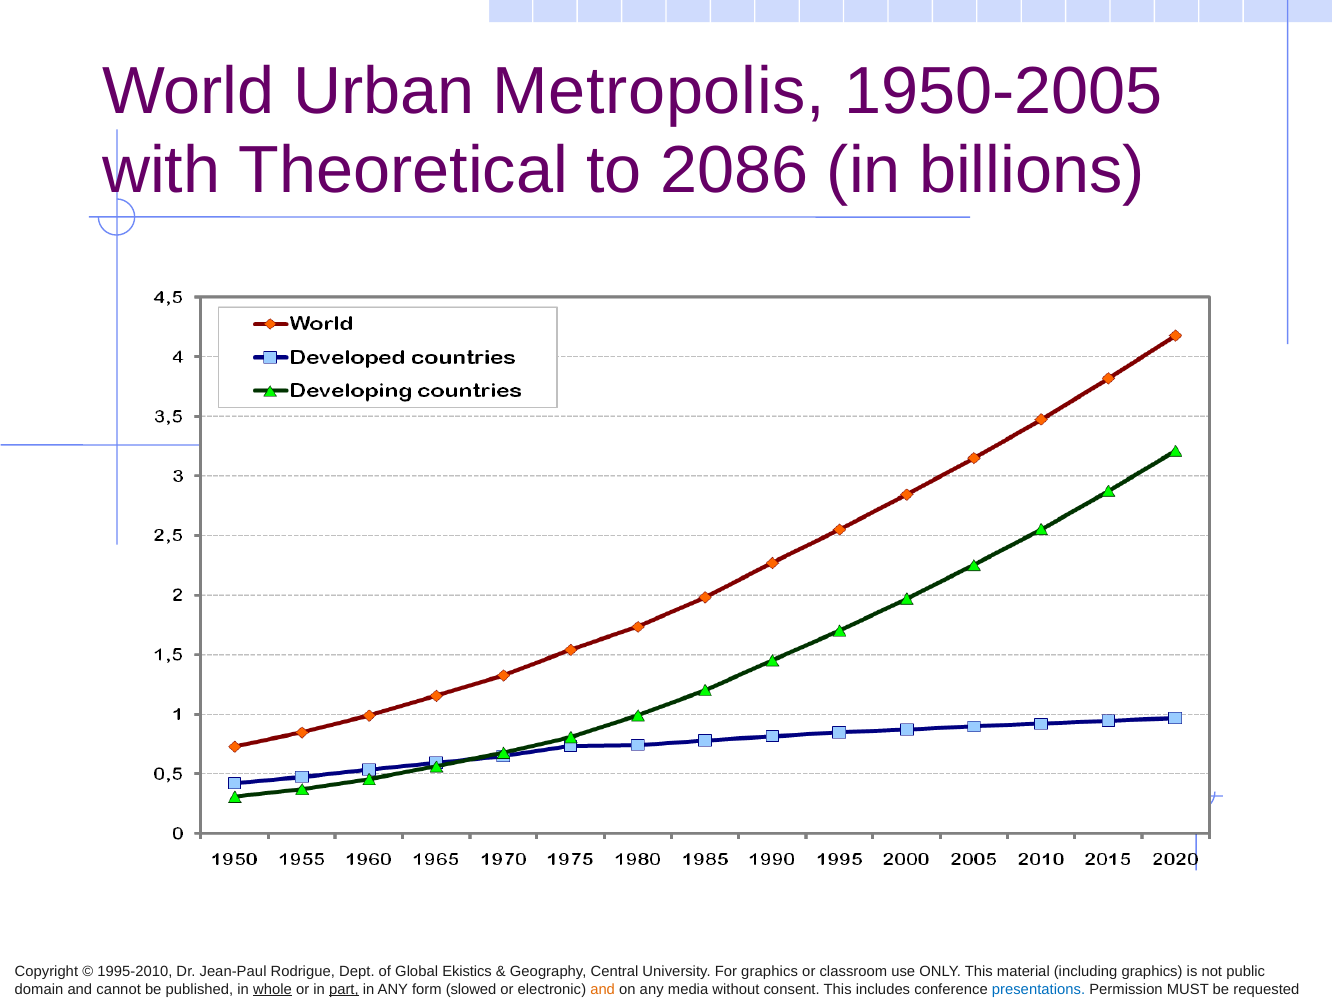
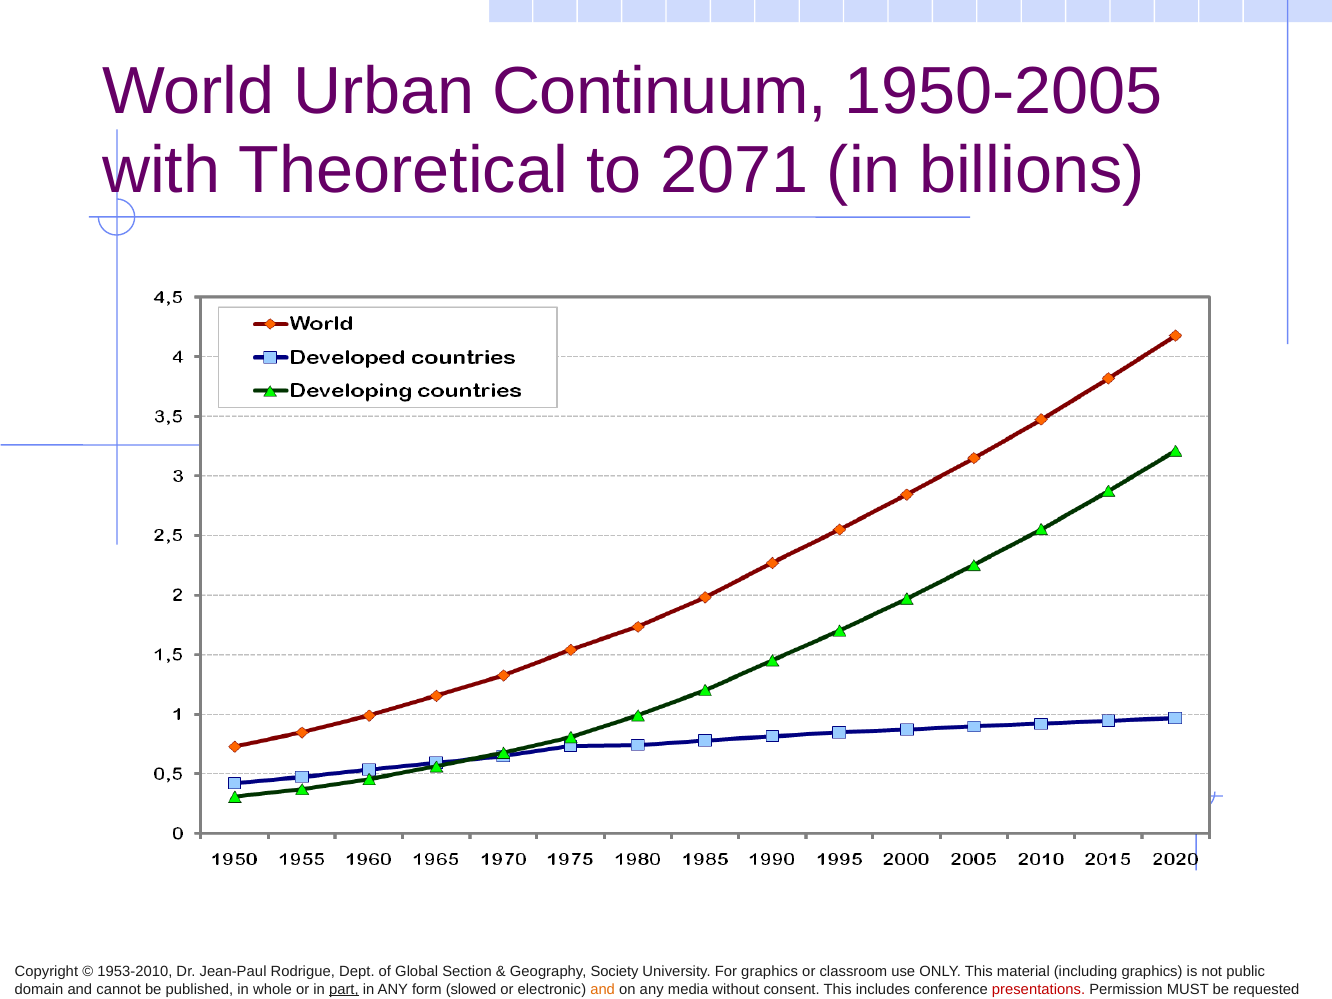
Metropolis: Metropolis -> Continuum (660, 91)
2086: 2086 -> 2071 (734, 171)
1995-2010: 1995-2010 -> 1953-2010 (135, 972)
Ekistics: Ekistics -> Section (467, 972)
Central: Central -> Society (615, 972)
whole underline: present -> none (272, 990)
presentations colour: blue -> red (1038, 990)
